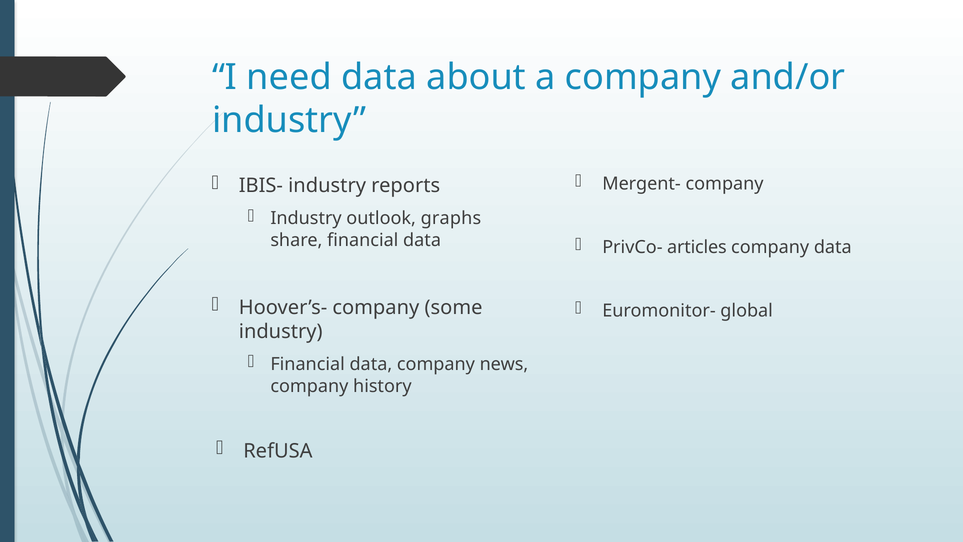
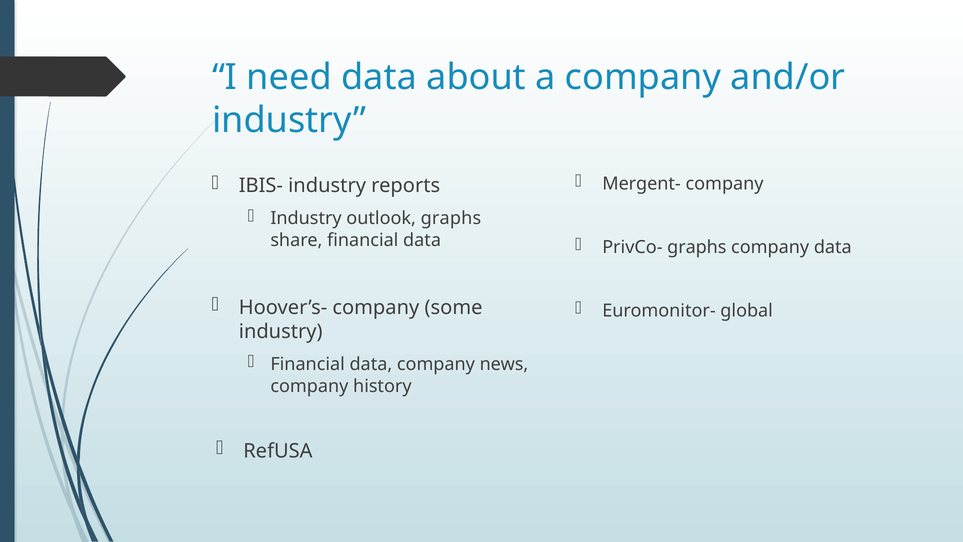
PrivCo- articles: articles -> graphs (697, 247)
